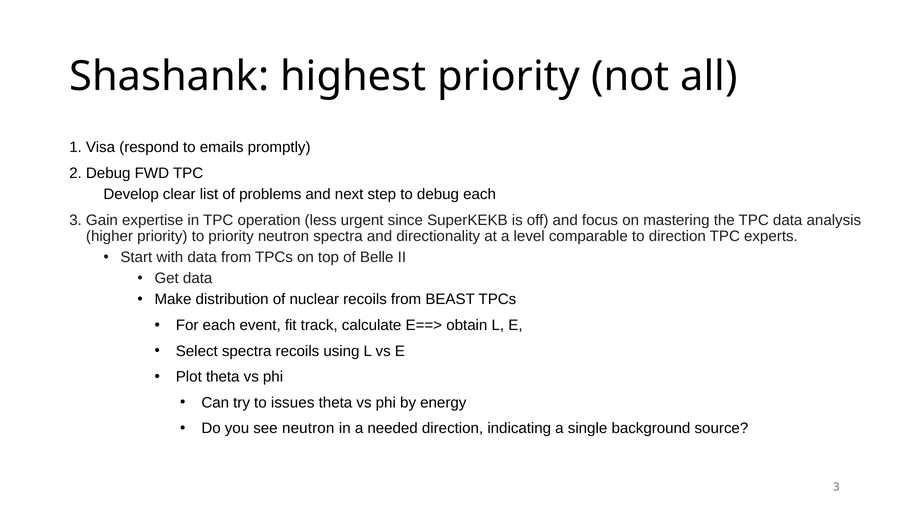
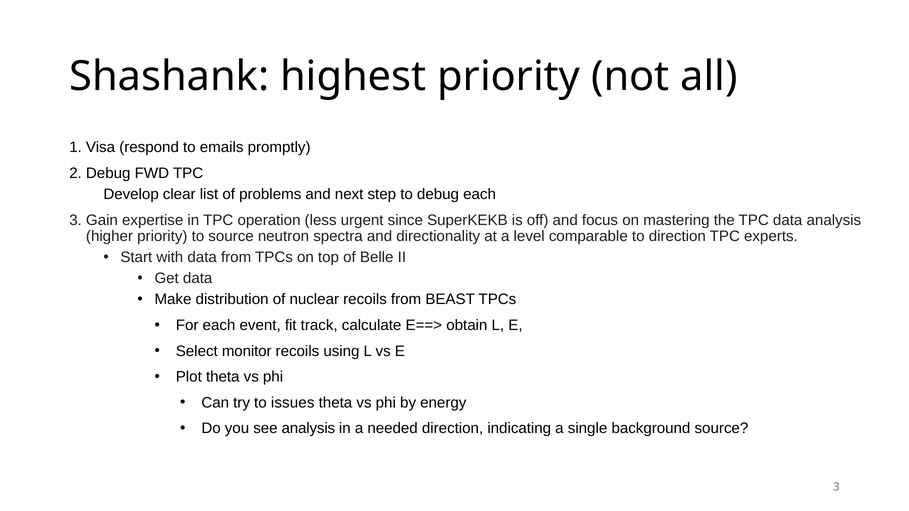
to priority: priority -> source (231, 237)
Select spectra: spectra -> monitor (247, 351)
see neutron: neutron -> analysis (308, 429)
